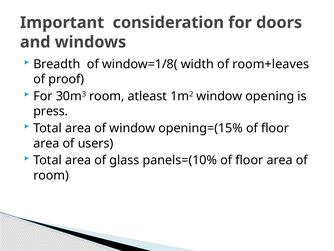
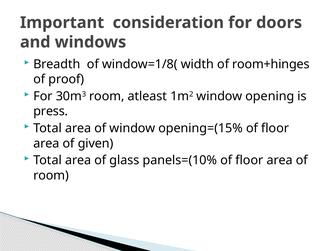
room+leaves: room+leaves -> room+hinges (271, 64)
users: users -> given (96, 143)
